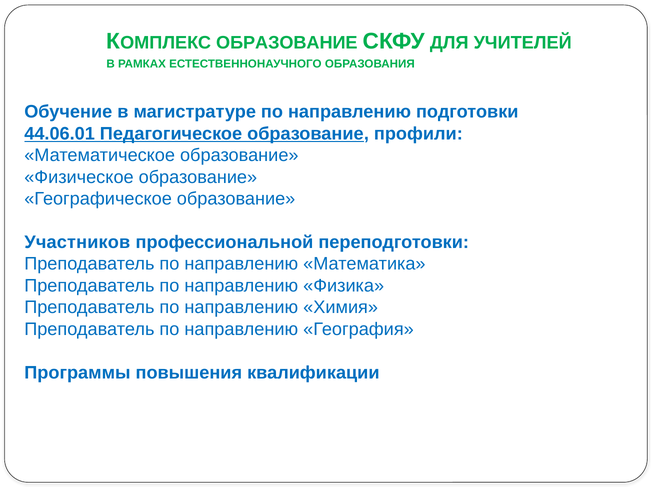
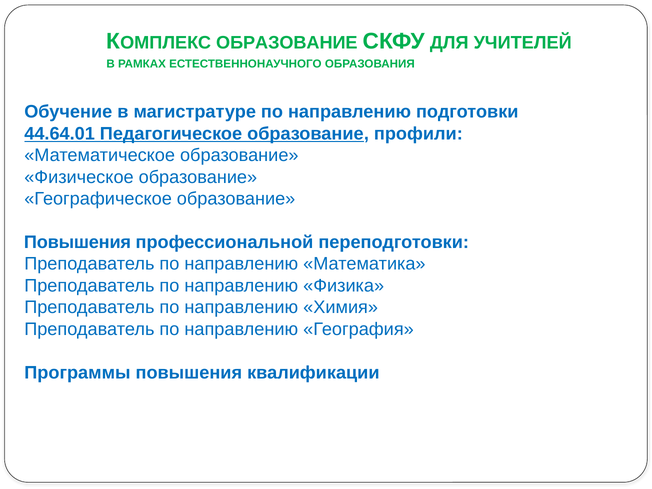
44.06.01: 44.06.01 -> 44.64.01 (60, 134)
Участников: Участников -> Повышения (77, 242)
